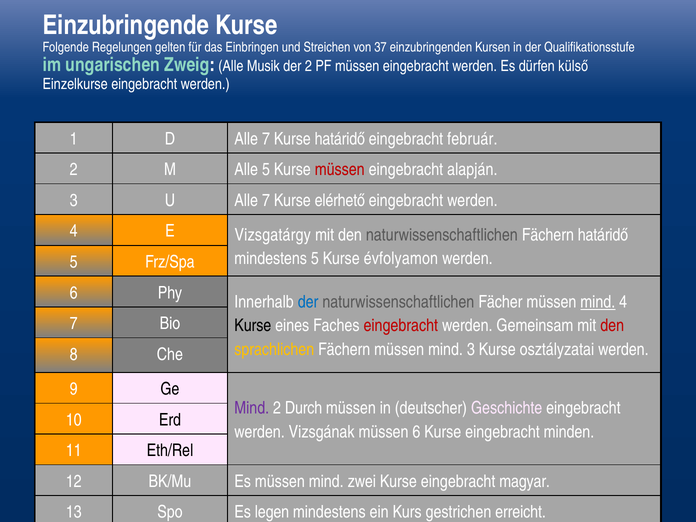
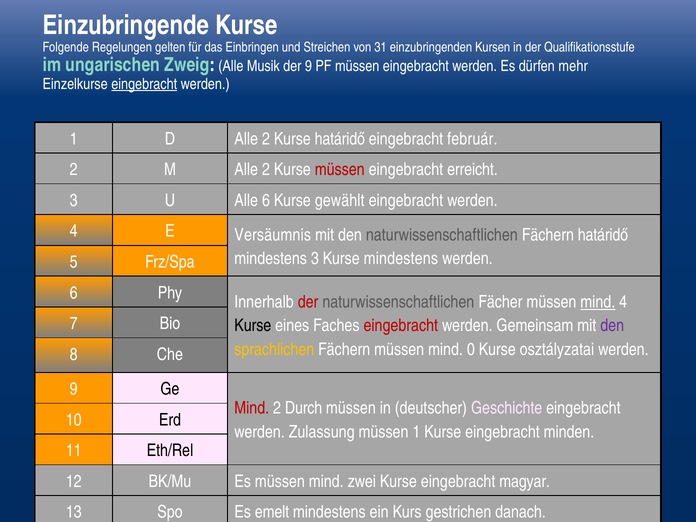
37: 37 -> 31 (380, 47)
der 2: 2 -> 9 (308, 66)
külső: külső -> mehr (573, 66)
eingebracht underline: none -> present (144, 84)
D Alle 7: 7 -> 2 (266, 139)
M Alle 5: 5 -> 2 (266, 170)
alapján: alapján -> erreicht (472, 170)
U Alle 7: 7 -> 6 (266, 200)
elérhető: elérhető -> gewählt (340, 200)
Vizsgatárgy: Vizsgatárgy -> Versäumnis (273, 235)
mindestens 5: 5 -> 3 (315, 259)
Kurse évfolyamon: évfolyamon -> mindestens (401, 259)
der colour: blue -> red (308, 302)
den colour: red -> purple (612, 326)
mind 3: 3 -> 0 (471, 349)
Mind colour: purple -> red (252, 408)
Vizsgának: Vizsgának -> Zulassung (322, 432)
müssen 6: 6 -> 1 (416, 432)
legen: legen -> emelt (272, 512)
erreicht: erreicht -> danach (521, 512)
